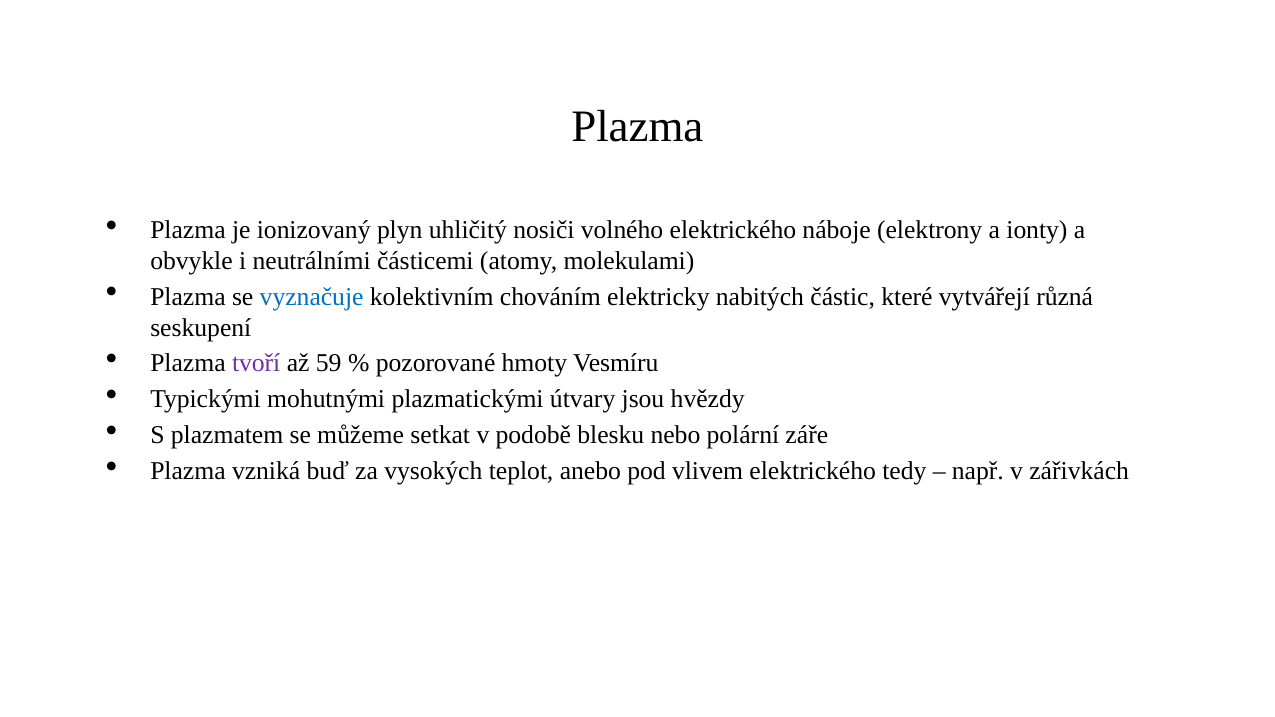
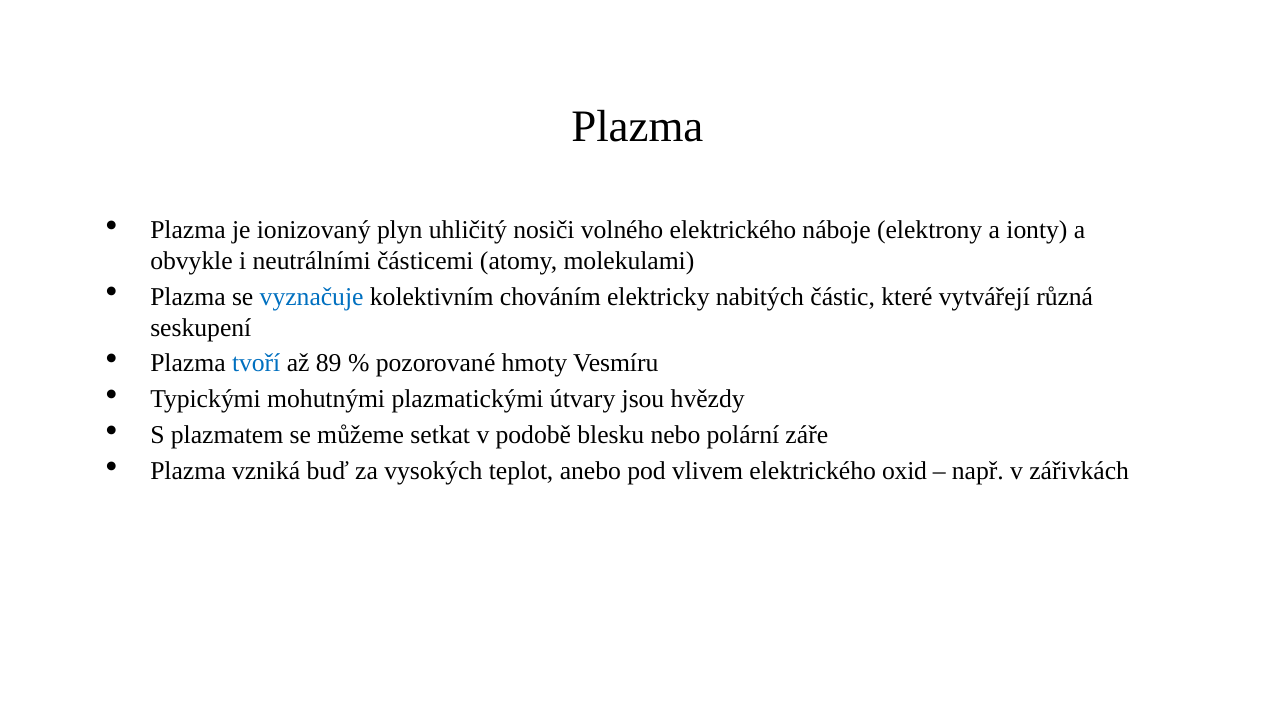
tvoří colour: purple -> blue (256, 364)
59: 59 -> 89 (329, 364)
tedy: tedy -> oxid (905, 472)
